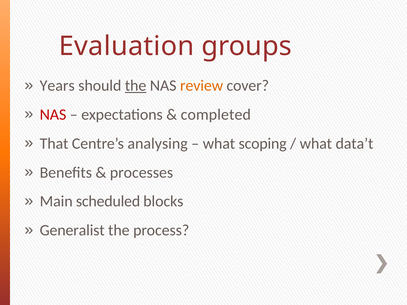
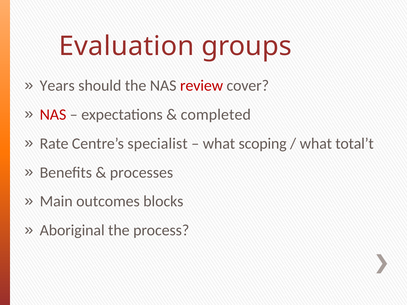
the underline: present -> none (136, 86)
review colour: orange -> red (202, 86)
That: That -> Rate (54, 144)
analysing: analysing -> specialist (158, 144)
data’t: data’t -> total’t (355, 144)
scheduled: scheduled -> outcomes (108, 202)
Generalist: Generalist -> Aboriginal (72, 231)
